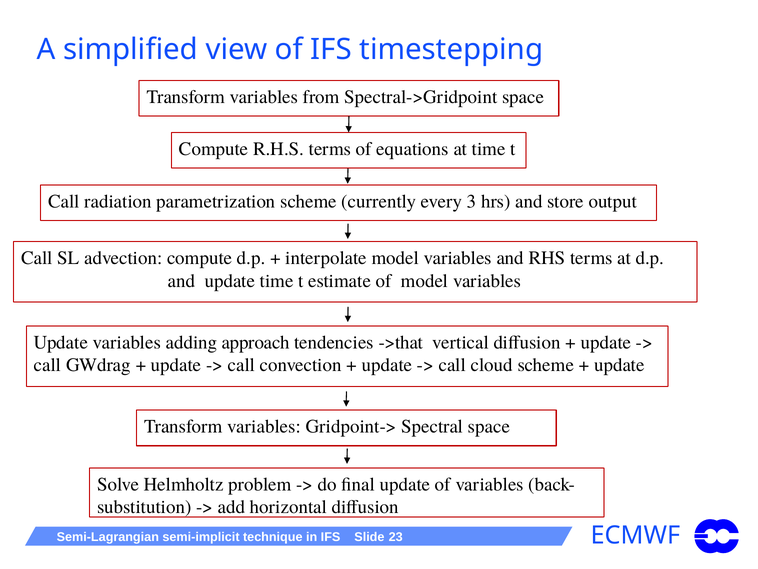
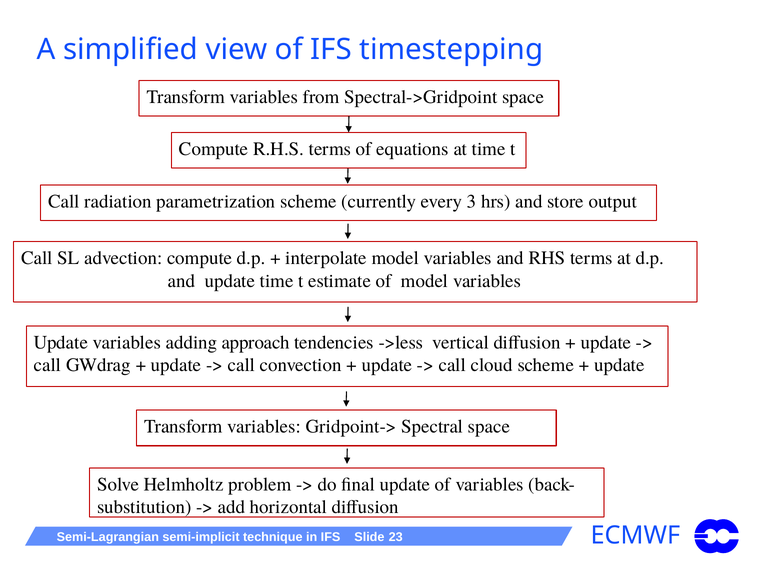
->that: ->that -> ->less (401, 342)
